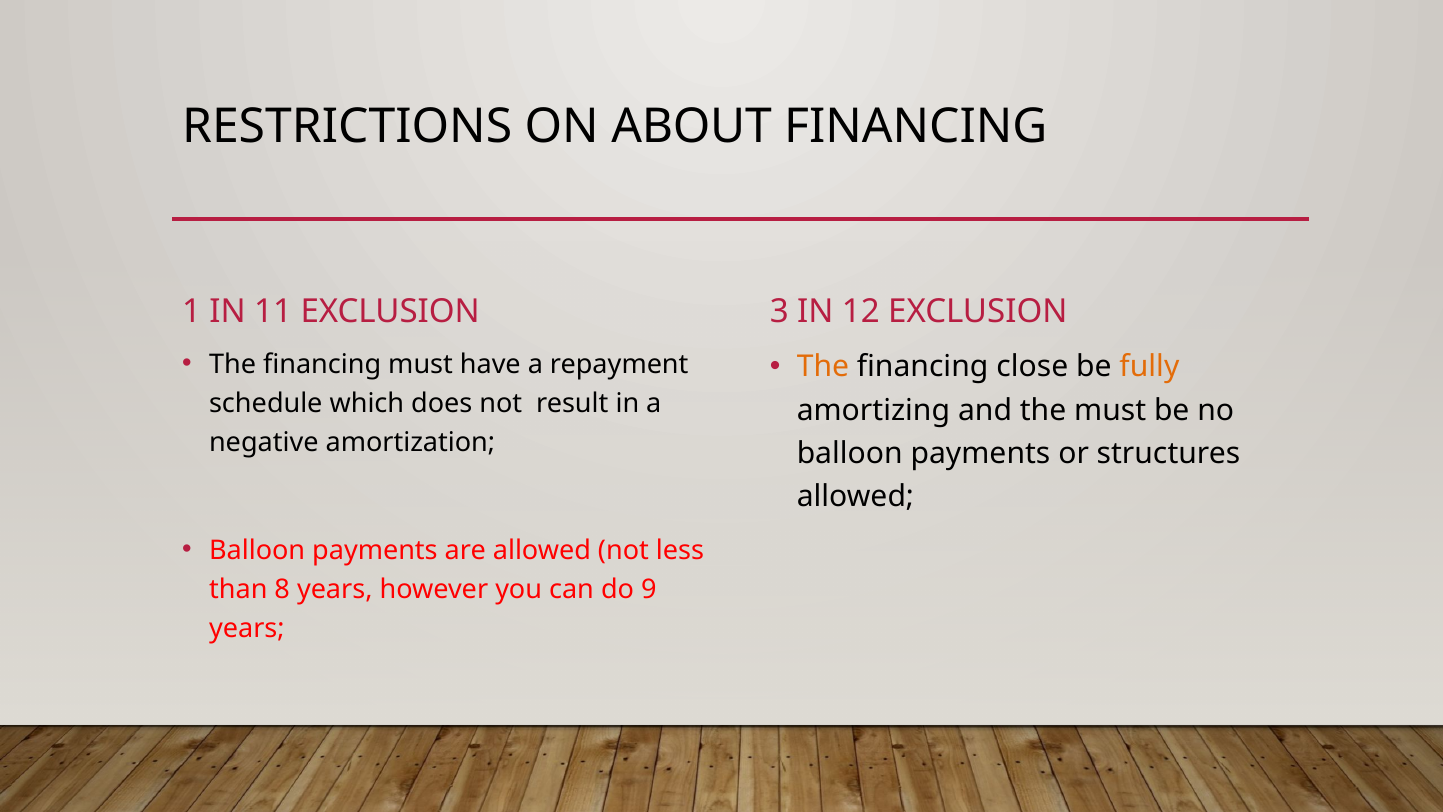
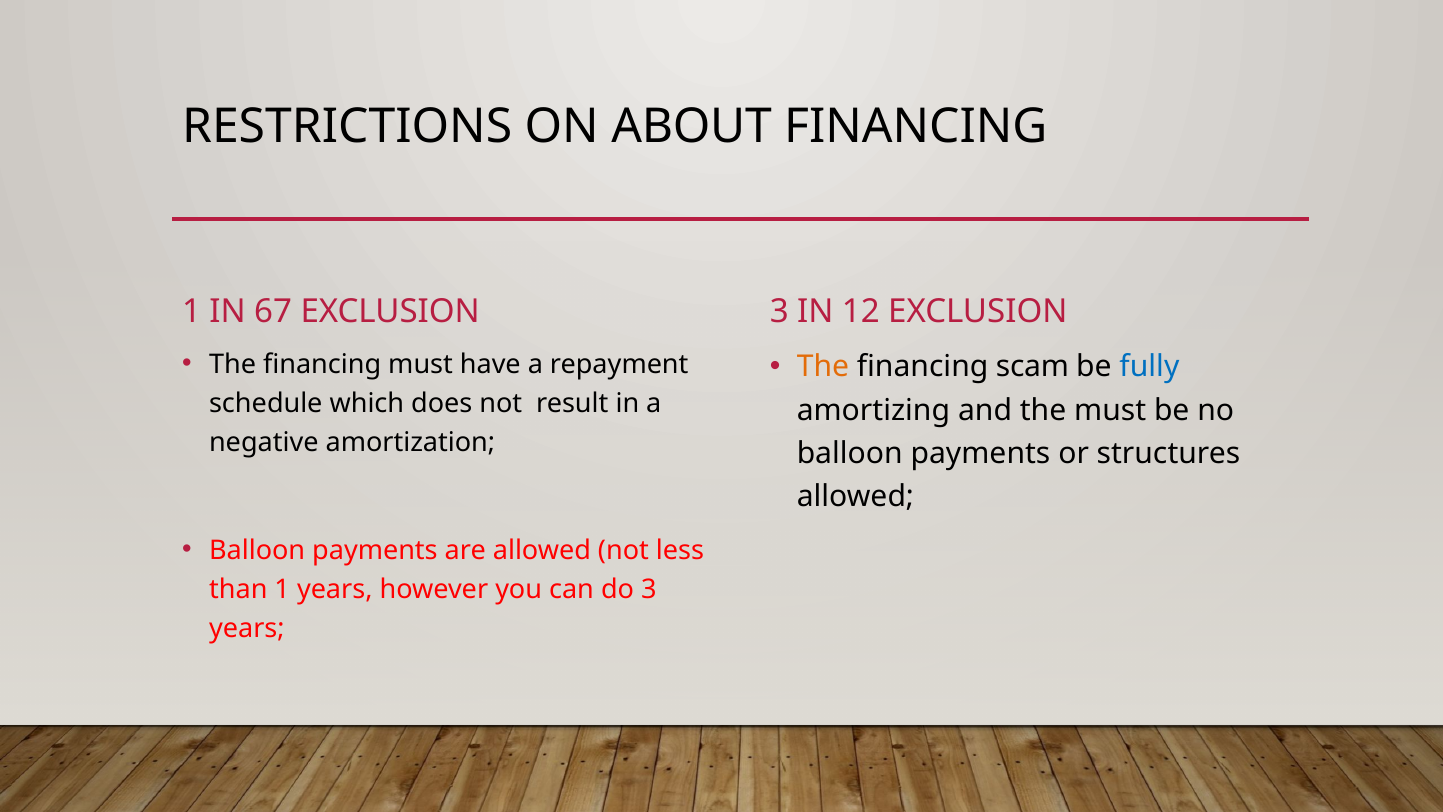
11: 11 -> 67 (273, 311)
close: close -> scam (1032, 367)
fully colour: orange -> blue (1149, 367)
than 8: 8 -> 1 (282, 589)
do 9: 9 -> 3 (649, 589)
